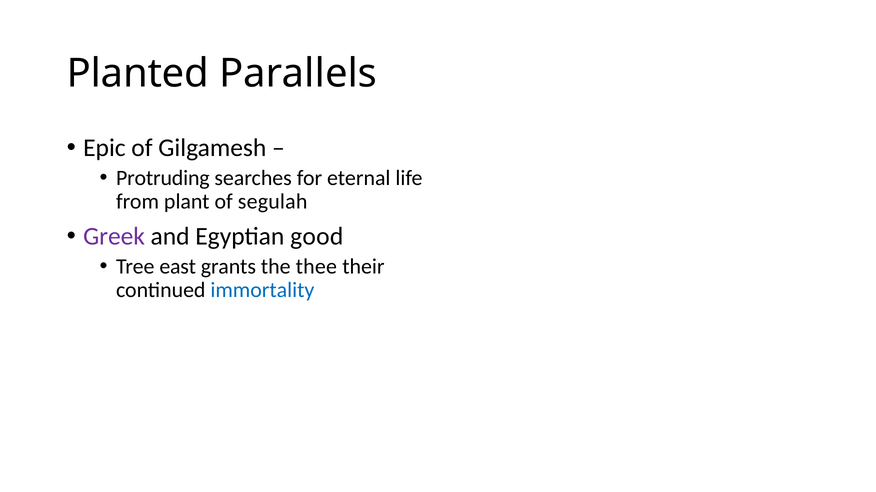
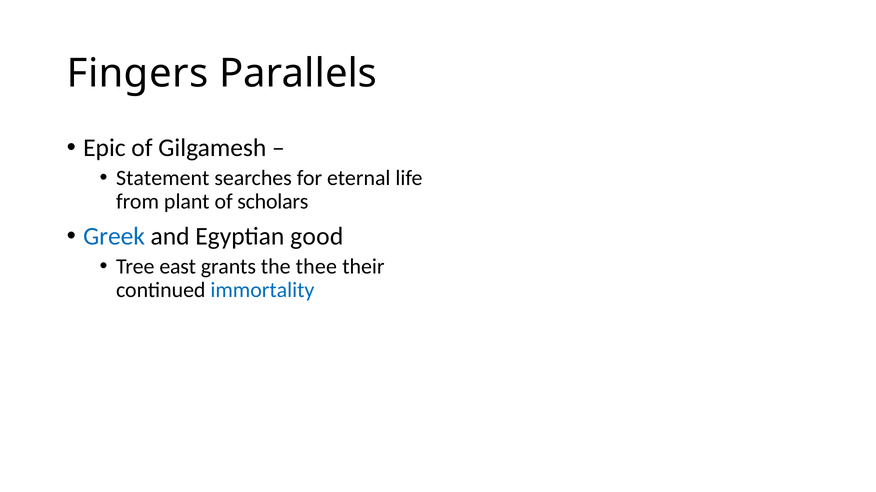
Planted: Planted -> Fingers (138, 74)
Protruding: Protruding -> Statement (163, 178)
segulah: segulah -> scholars (273, 202)
Greek colour: purple -> blue (114, 237)
